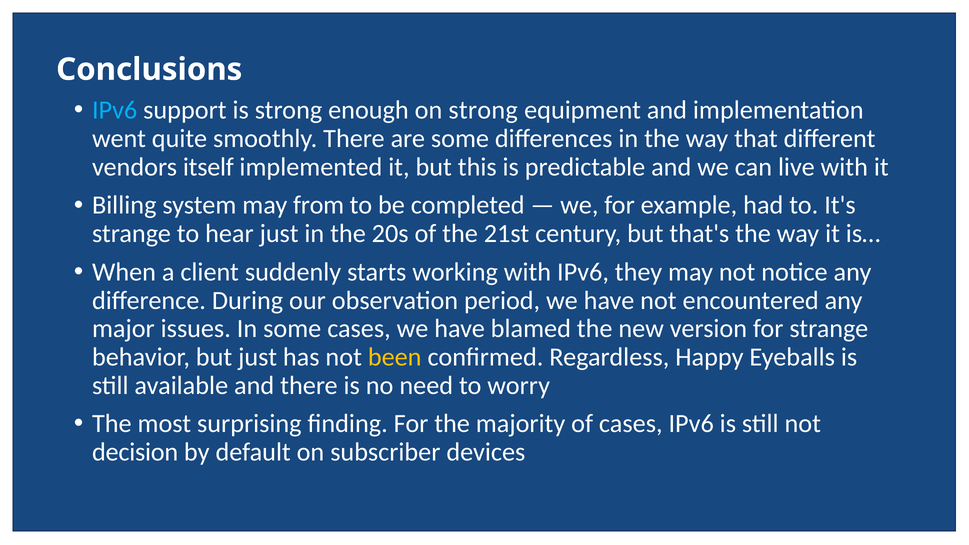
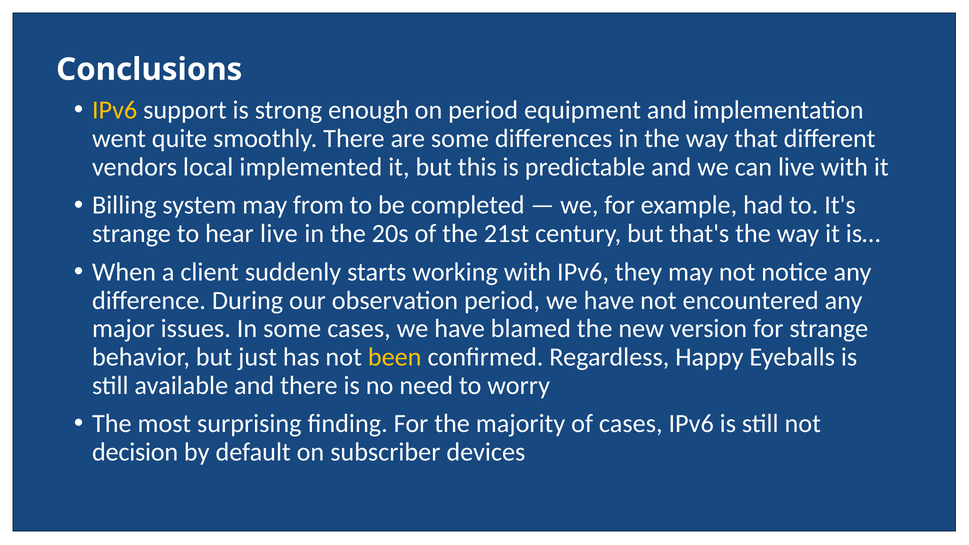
IPv6 colour: light blue -> yellow (115, 110)
on strong: strong -> period (483, 110)
itself: itself -> local (208, 167)
hear just: just -> live (279, 234)
